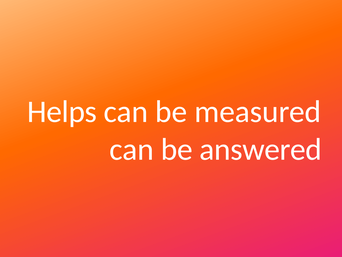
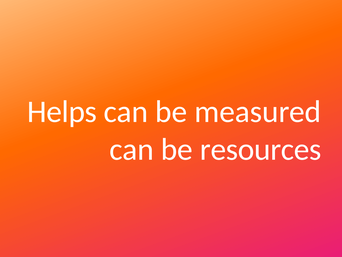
answered: answered -> resources (261, 149)
